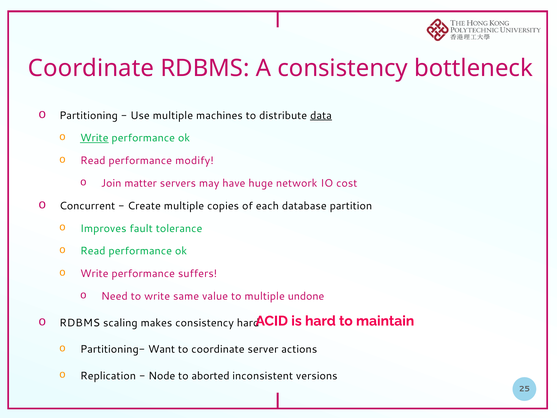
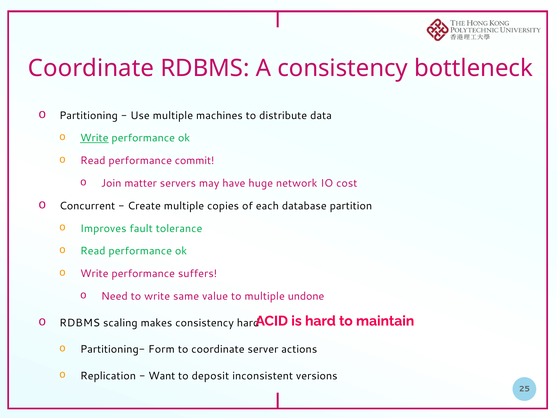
data underline: present -> none (321, 115)
modify: modify -> commit (195, 161)
Want: Want -> Form (161, 349)
Node: Node -> Want (162, 376)
aborted: aborted -> deposit (210, 376)
